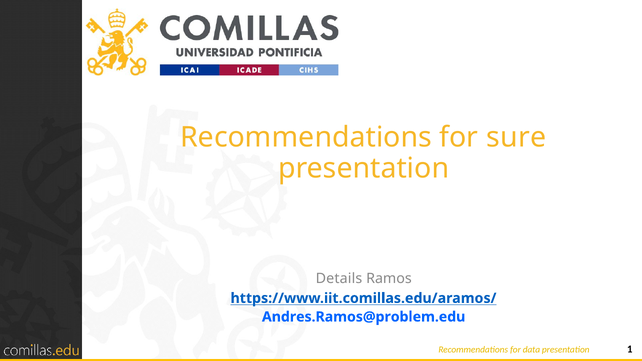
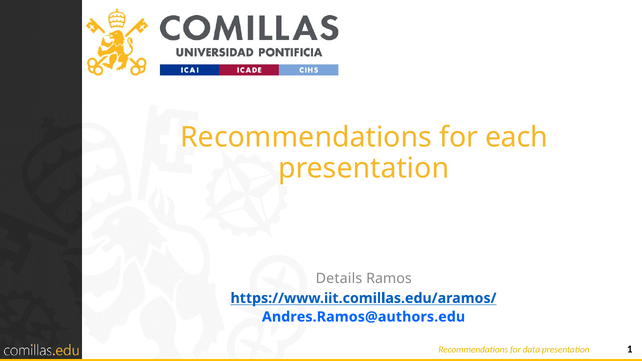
sure: sure -> each (516, 138)
Andres.Ramos@problem.edu: Andres.Ramos@problem.edu -> Andres.Ramos@authors.edu (364, 317)
